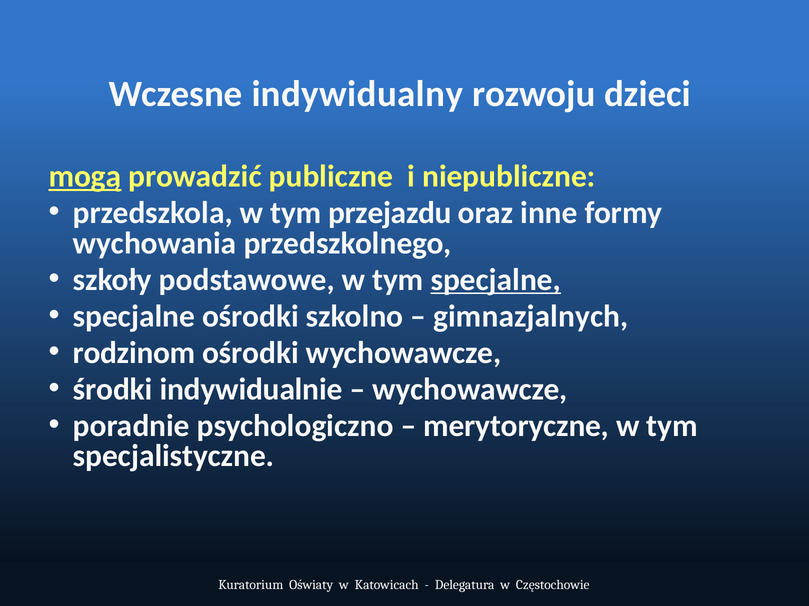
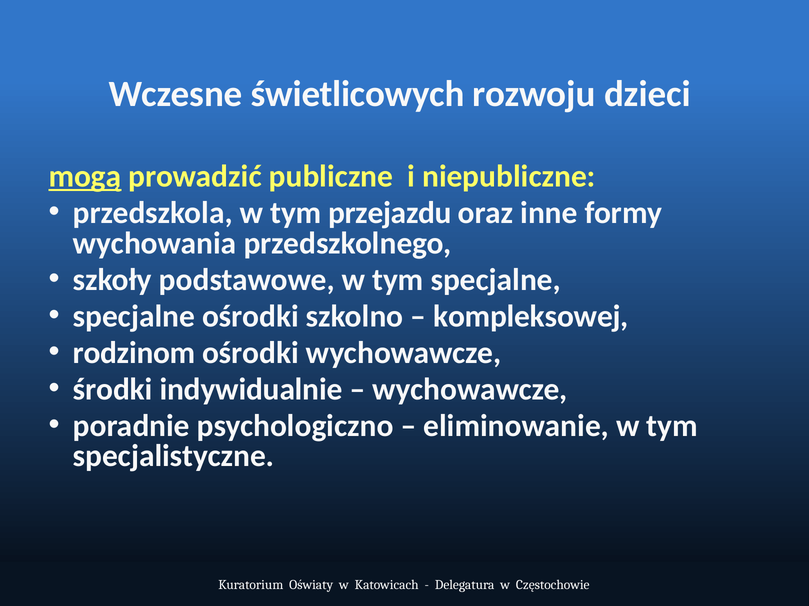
indywidualny: indywidualny -> świetlicowych (358, 94)
specjalne underline: present -> none (496, 280)
gimnazjalnych: gimnazjalnych -> kompleksowej (531, 317)
merytoryczne: merytoryczne -> eliminowanie (516, 426)
